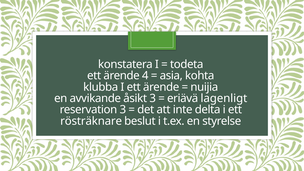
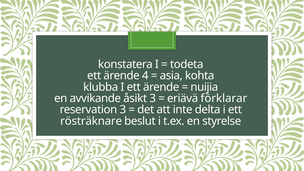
lagenligt: lagenligt -> förklarar (224, 98)
